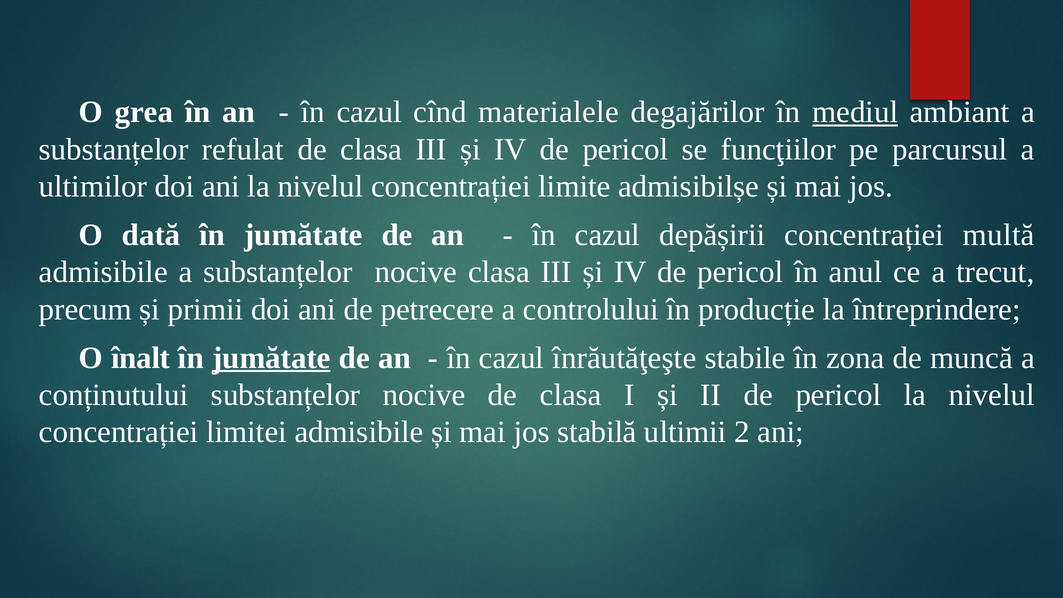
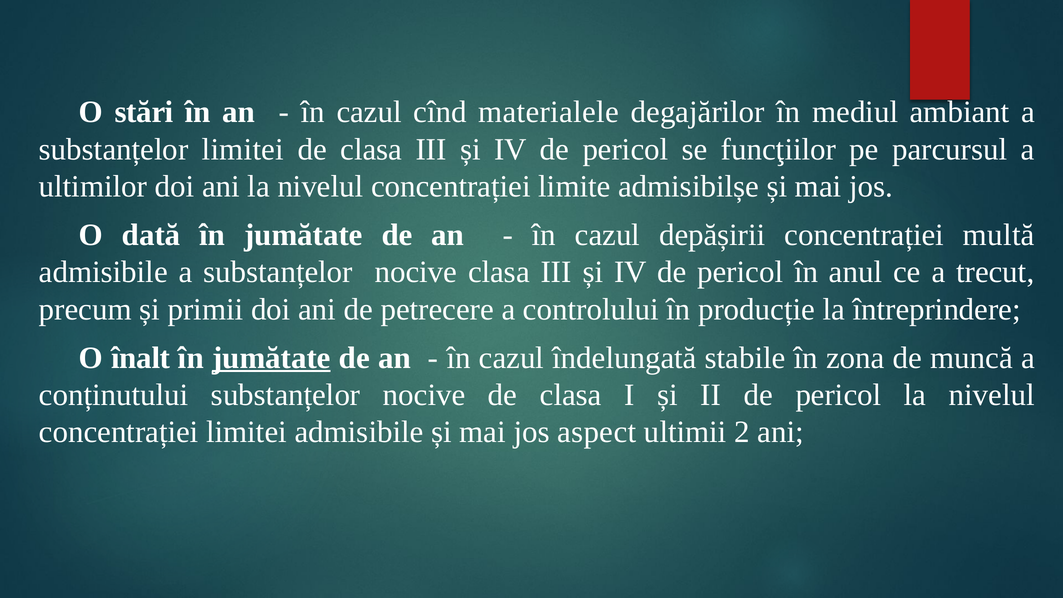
grea: grea -> stări (144, 112)
mediul underline: present -> none (855, 112)
substanțelor refulat: refulat -> limitei (243, 149)
înrăutăţeşte: înrăutăţeşte -> îndelungată (624, 358)
stabilă: stabilă -> aspect (597, 432)
